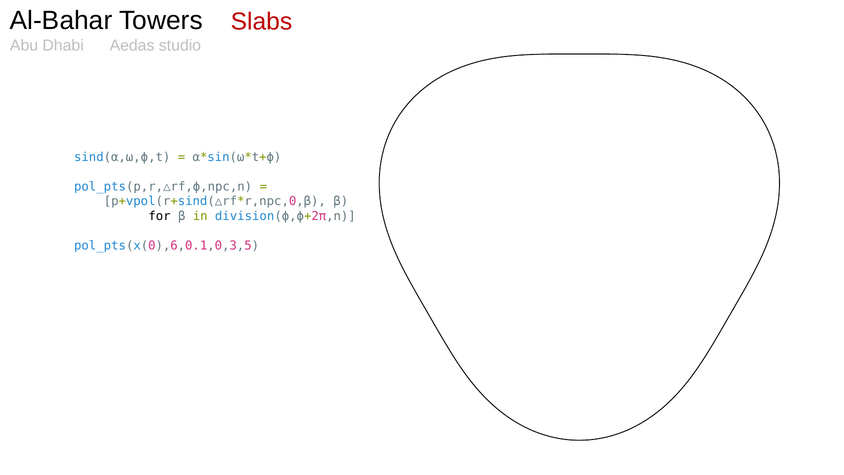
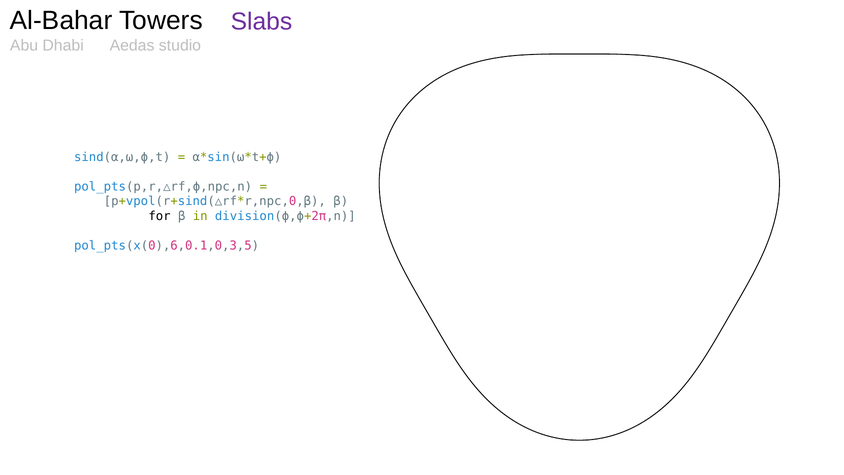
Slabs colour: red -> purple (261, 22)
